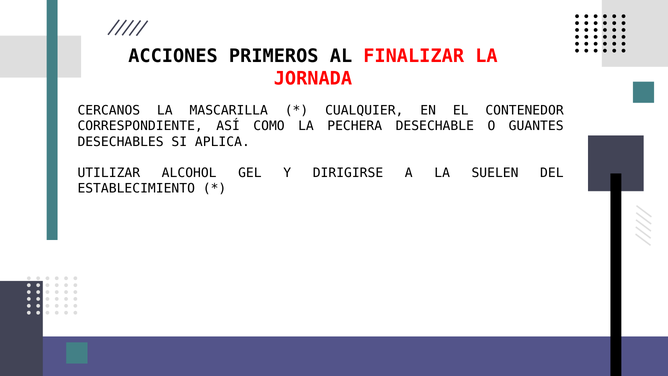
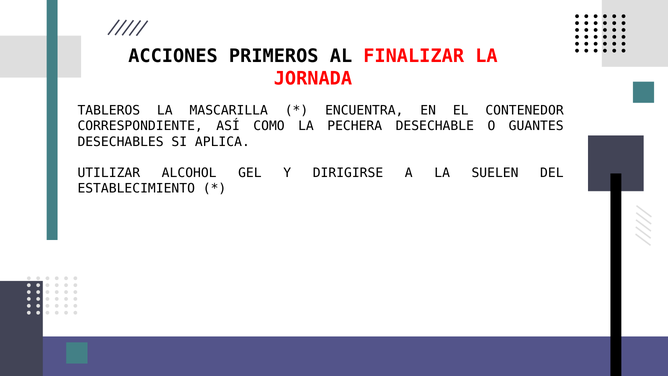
CERCANOS: CERCANOS -> TABLEROS (109, 110)
CUALQUIER: CUALQUIER -> ENCUENTRA (364, 110)
